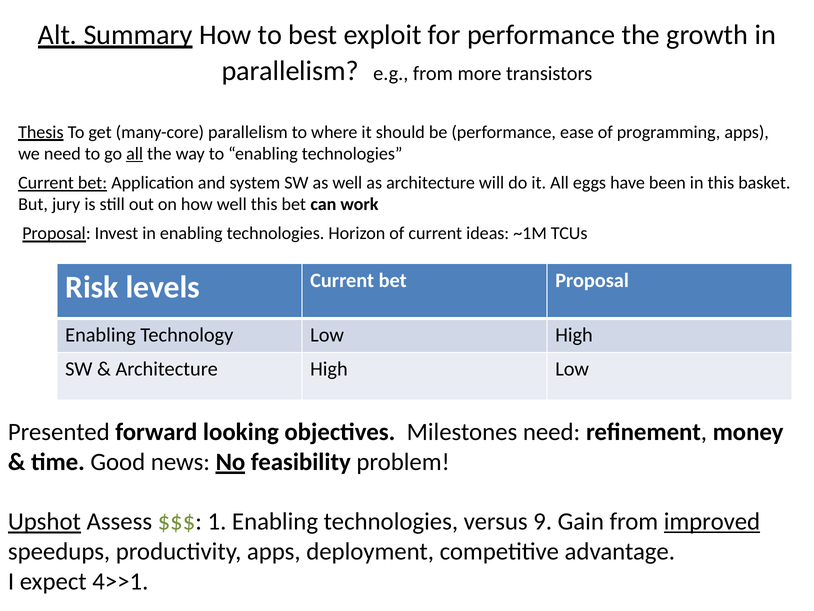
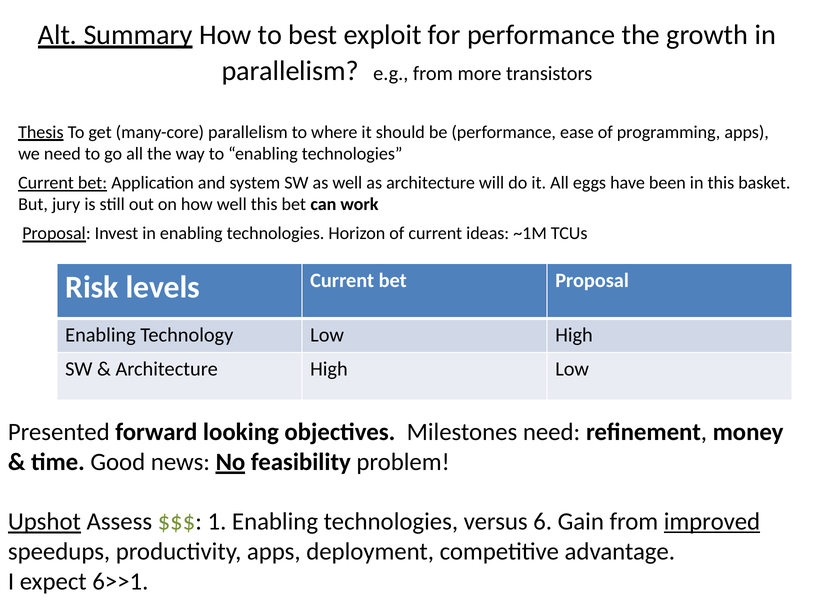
all underline: present -> none (135, 154)
9: 9 -> 6 (543, 521)
4>>1: 4>>1 -> 6>>1 (120, 581)
